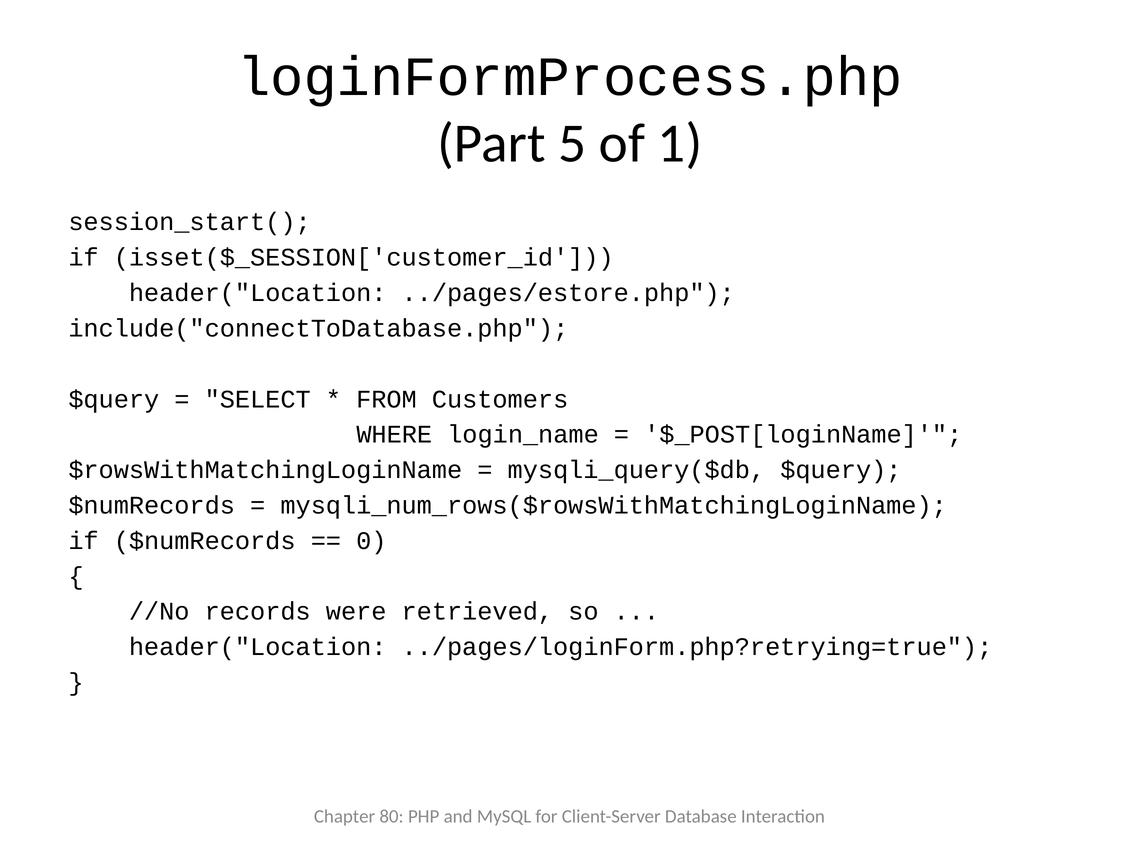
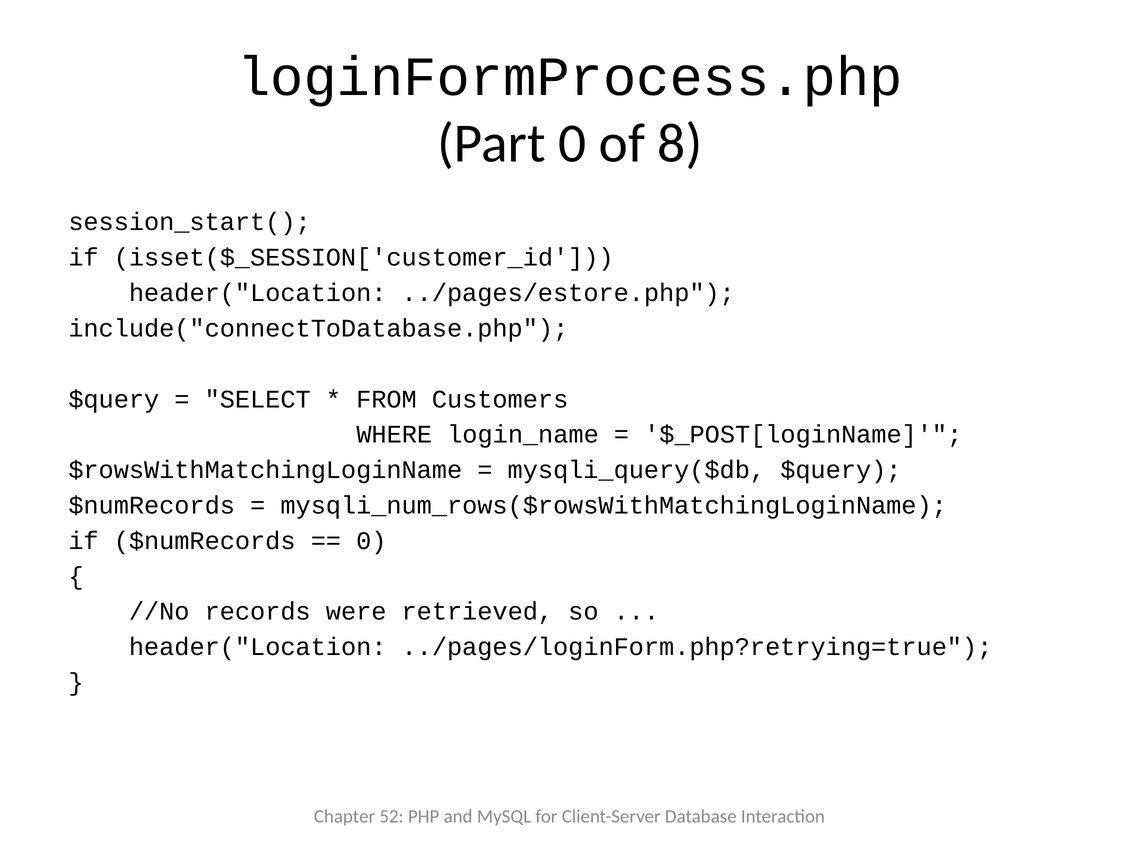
Part 5: 5 -> 0 (572, 144)
1: 1 -> 8 (680, 144)
80: 80 -> 52 (392, 817)
